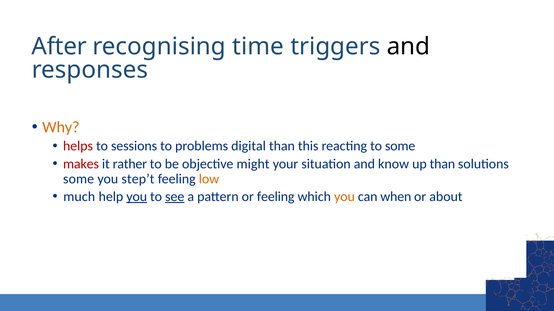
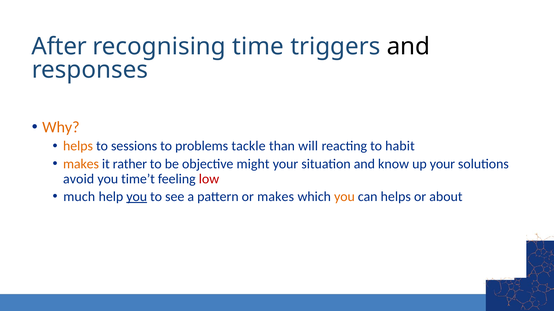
helps colour: red -> orange (78, 146)
digital: digital -> tackle (249, 146)
this: this -> will (308, 146)
to some: some -> habit (400, 146)
makes colour: red -> orange (81, 164)
up than: than -> your (442, 164)
some: some -> avoid (79, 179)
step’t: step’t -> time’t (138, 179)
low colour: orange -> red (209, 179)
see underline: present -> none (175, 197)
or feeling: feeling -> makes (276, 197)
can when: when -> helps (396, 197)
